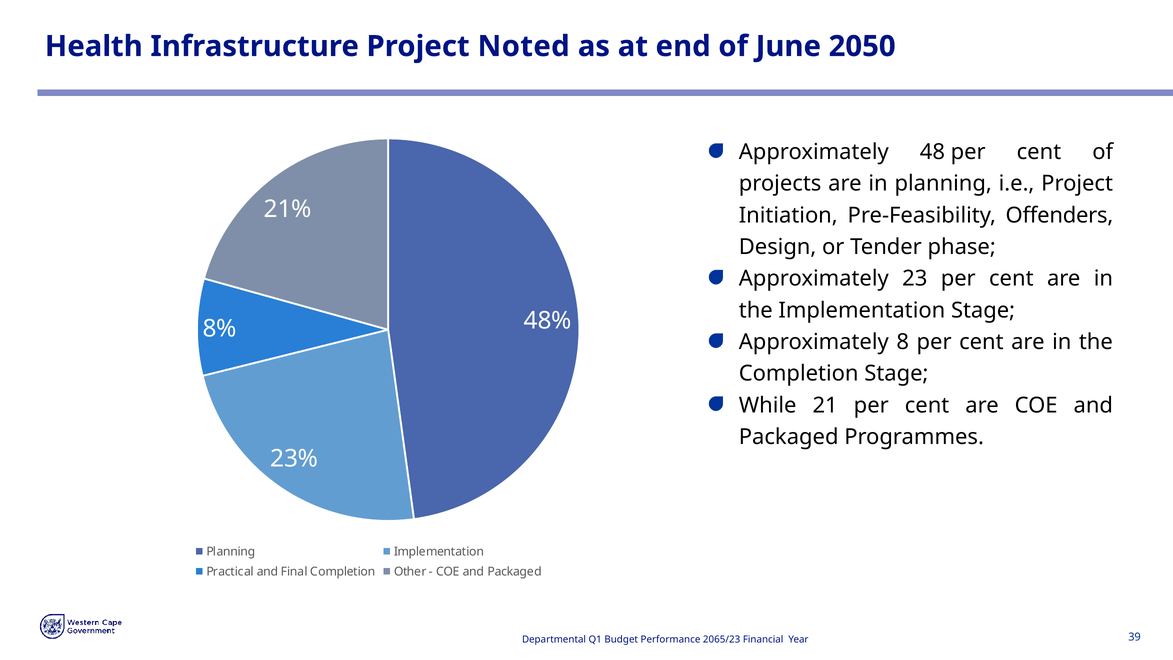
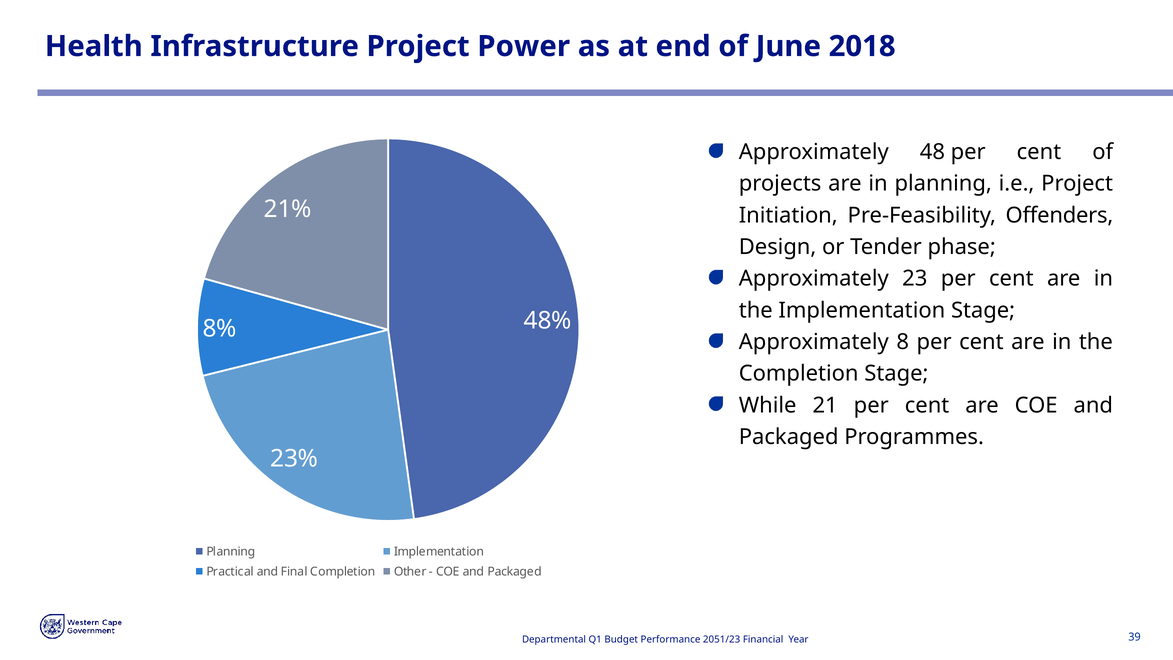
Noted: Noted -> Power (524, 46)
2050: 2050 -> 2018 (862, 46)
2065/23: 2065/23 -> 2051/23 (722, 639)
